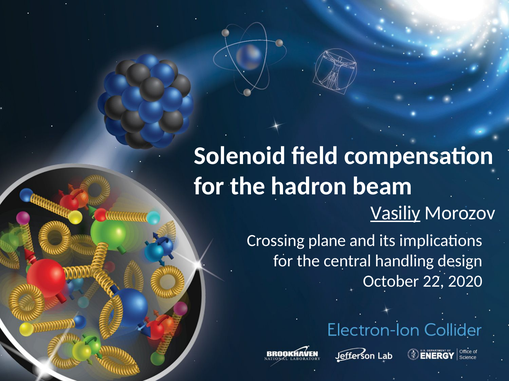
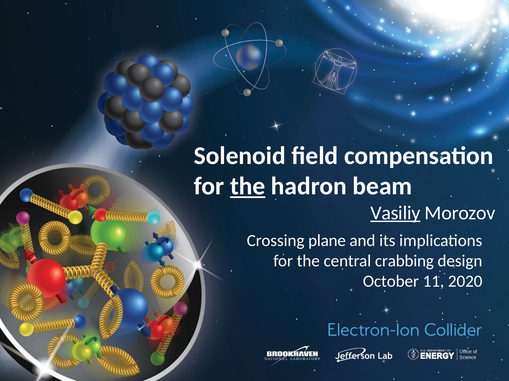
the underline: none -> present (248, 187)
handling: handling -> crabbing (404, 262)
22: 22 -> 11 (433, 282)
